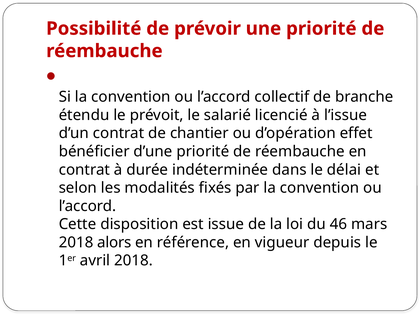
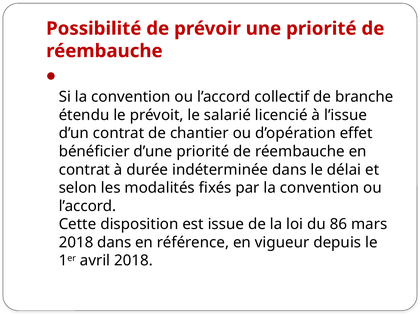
46: 46 -> 86 (339, 224)
2018 alors: alors -> dans (114, 242)
